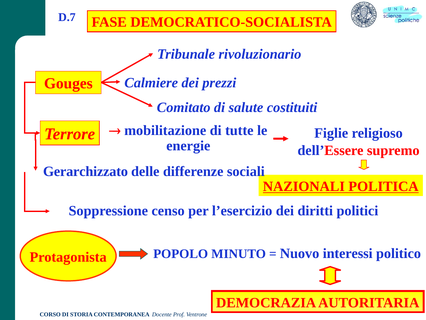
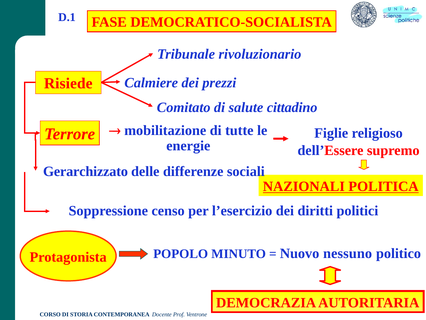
D.7: D.7 -> D.1 (67, 17)
Gouges: Gouges -> Risiede (68, 83)
costituiti: costituiti -> cittadino (292, 107)
interessi: interessi -> nessuno (348, 253)
